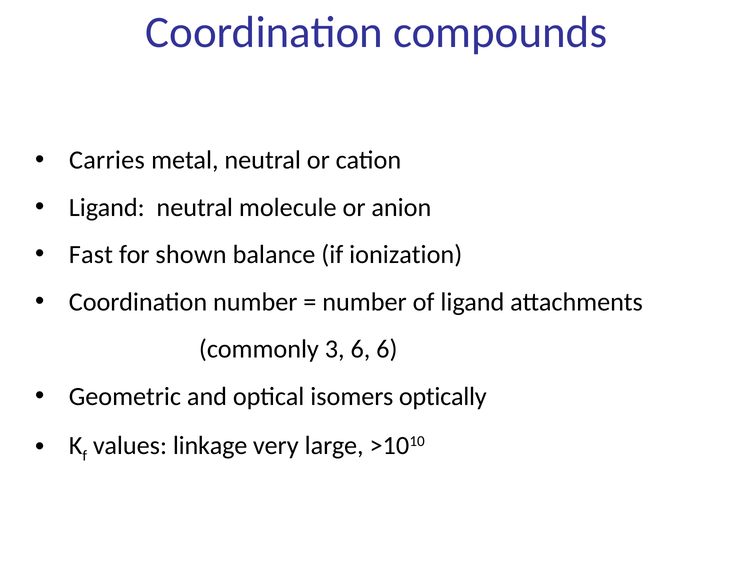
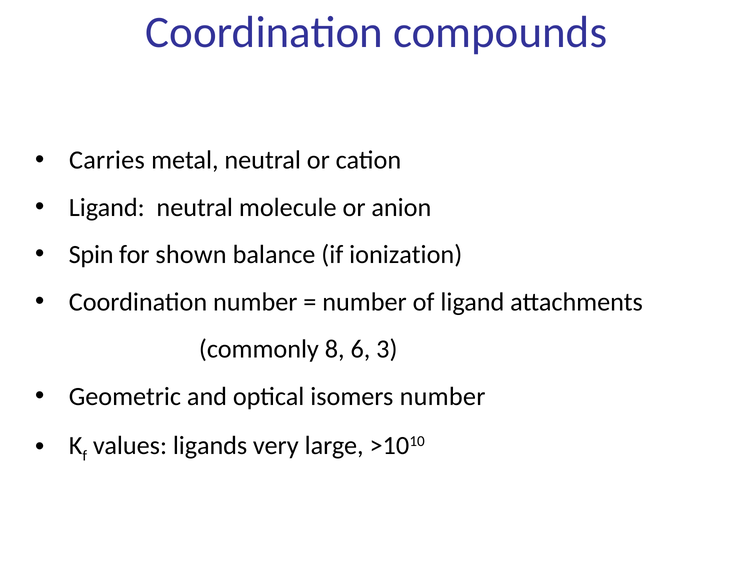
Fast: Fast -> Spin (91, 255)
3: 3 -> 8 (335, 350)
6 6: 6 -> 3 (387, 350)
isomers optically: optically -> number (443, 397)
linkage: linkage -> ligands (210, 446)
